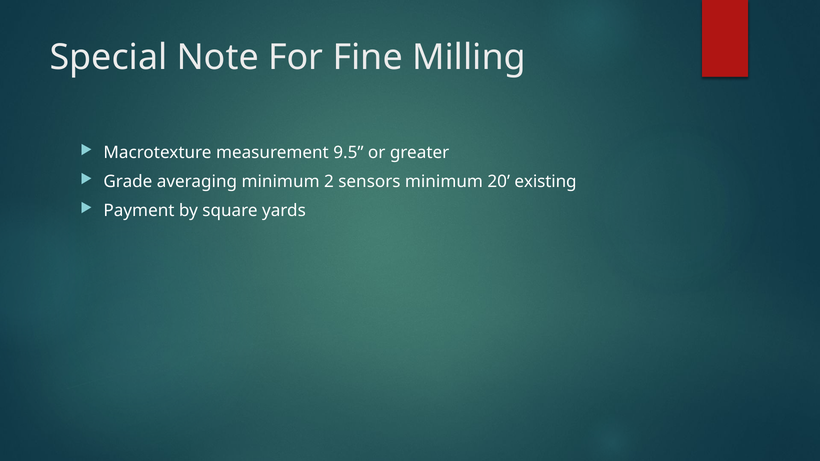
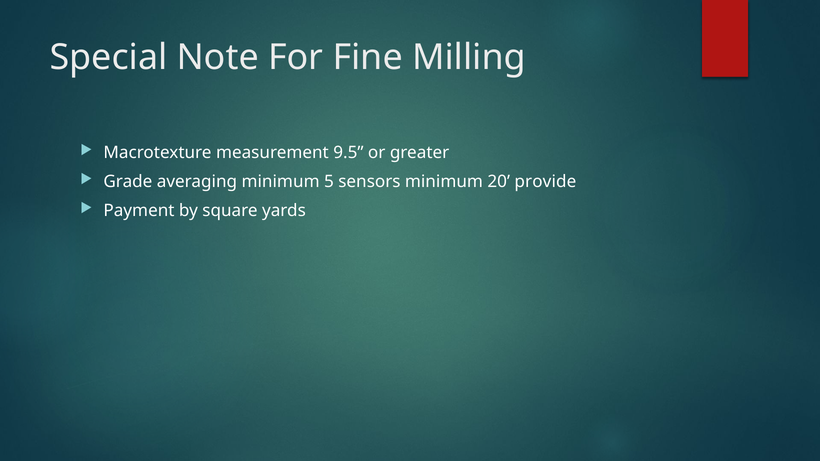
2: 2 -> 5 (329, 182)
existing: existing -> provide (545, 182)
